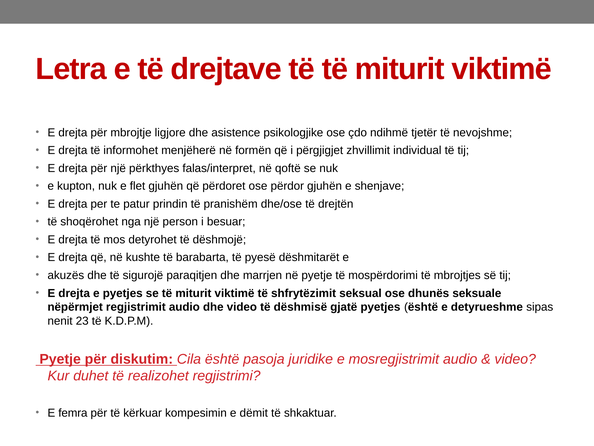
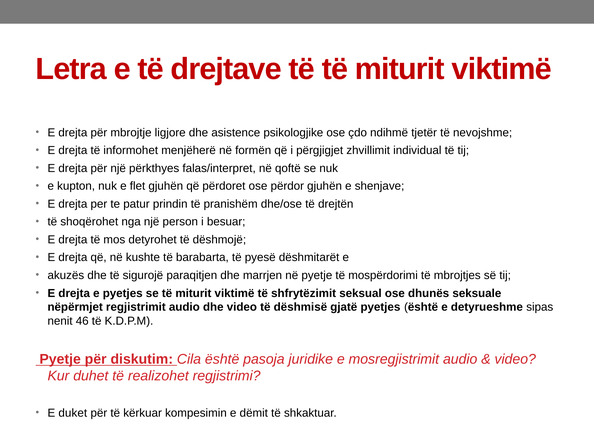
23: 23 -> 46 (82, 321)
femra: femra -> duket (73, 413)
